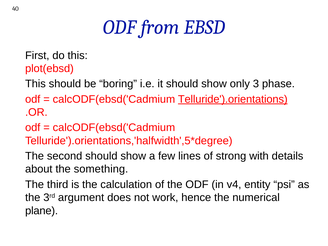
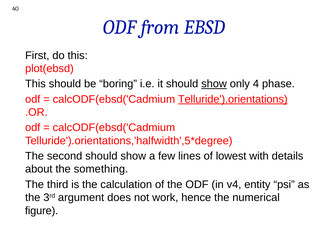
show underline: none -> present (214, 84)
3: 3 -> 4 (256, 84)
strong: strong -> lowest (231, 156)
plane: plane -> figure (42, 211)
